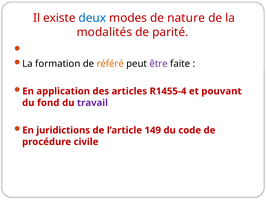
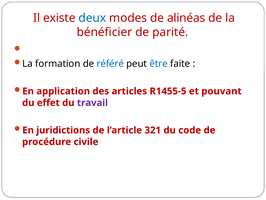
nature: nature -> alinéas (186, 18)
modalités: modalités -> bénéficier (104, 32)
référé colour: orange -> blue (110, 64)
être colour: purple -> blue (159, 64)
R1455-4: R1455-4 -> R1455-5 (168, 91)
fond: fond -> effet (48, 103)
149: 149 -> 321 (153, 130)
